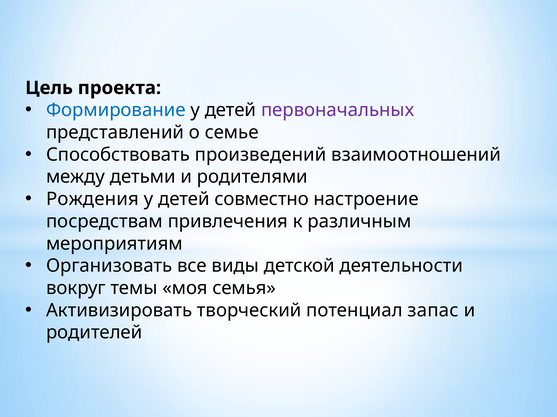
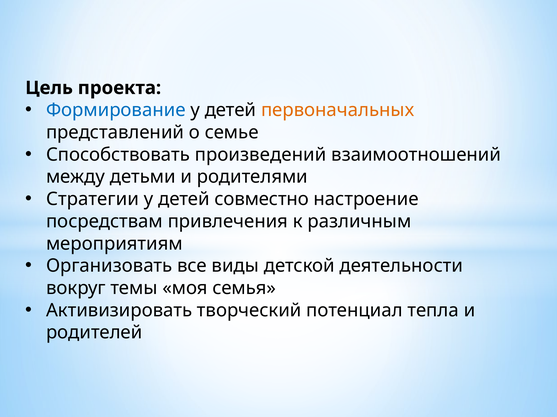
первоначальных colour: purple -> orange (338, 110)
Рождения: Рождения -> Стратегии (93, 199)
запас: запас -> тепла (433, 311)
